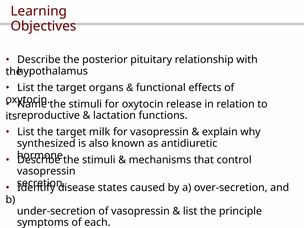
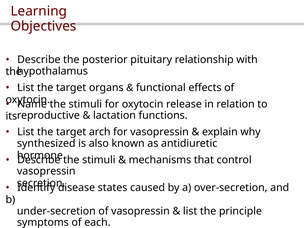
milk: milk -> arch (100, 132)
